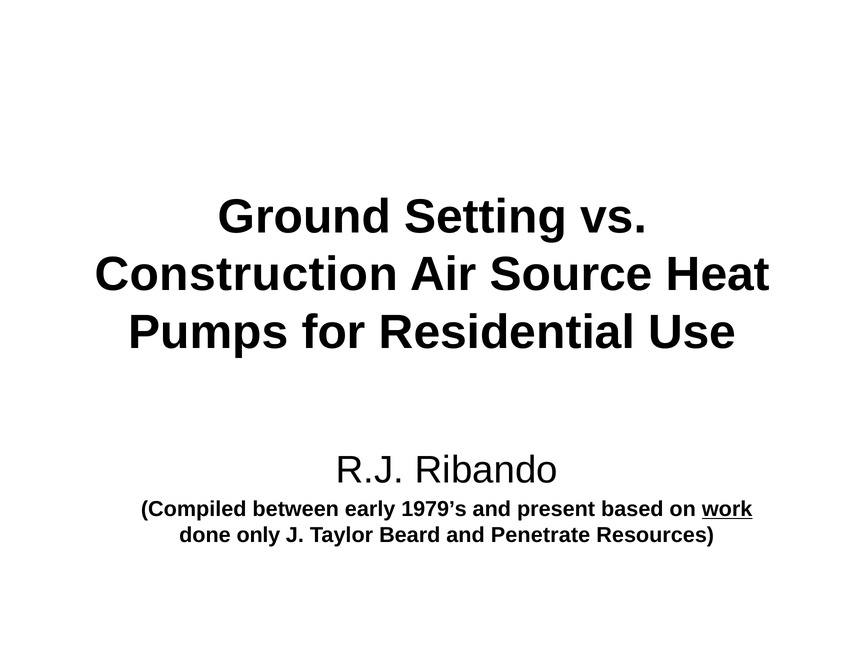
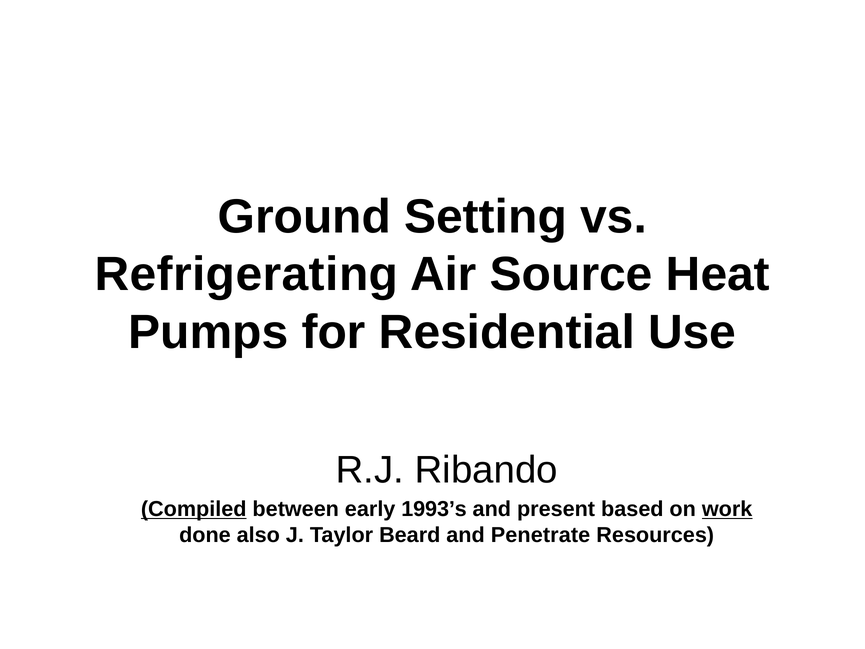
Construction: Construction -> Refrigerating (246, 274)
Compiled underline: none -> present (194, 509)
1979’s: 1979’s -> 1993’s (434, 509)
only: only -> also (258, 535)
